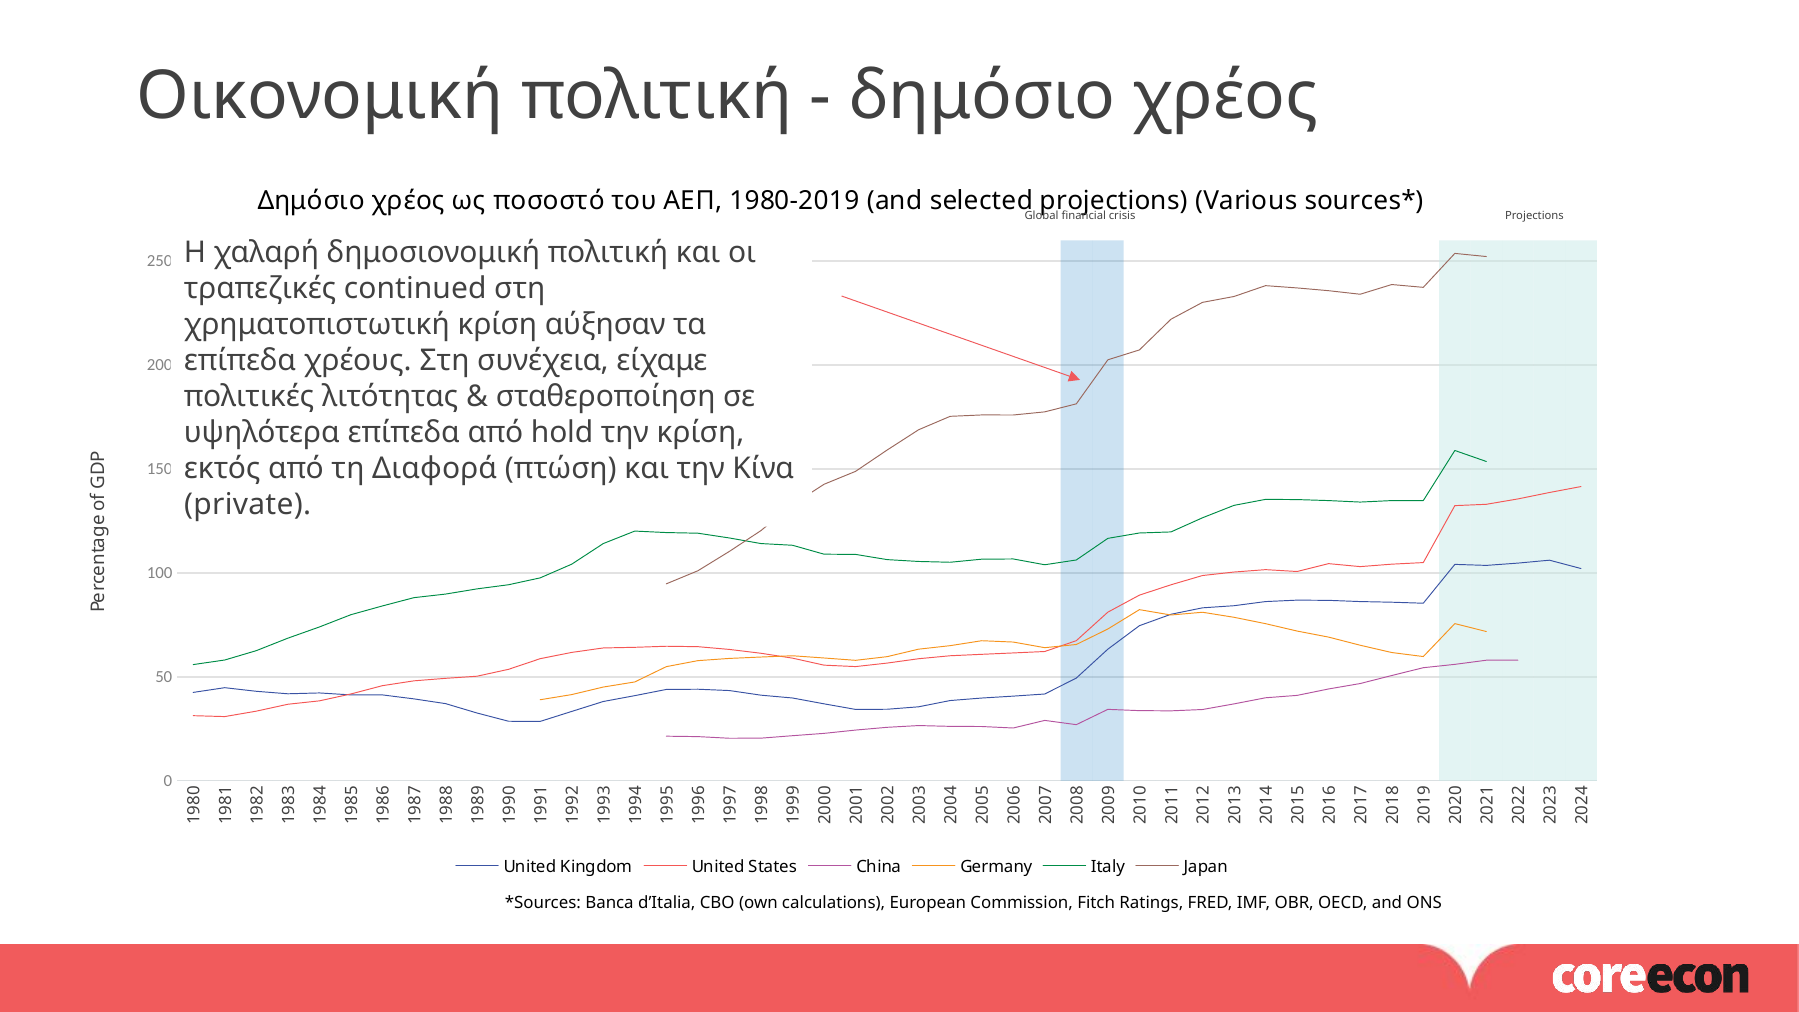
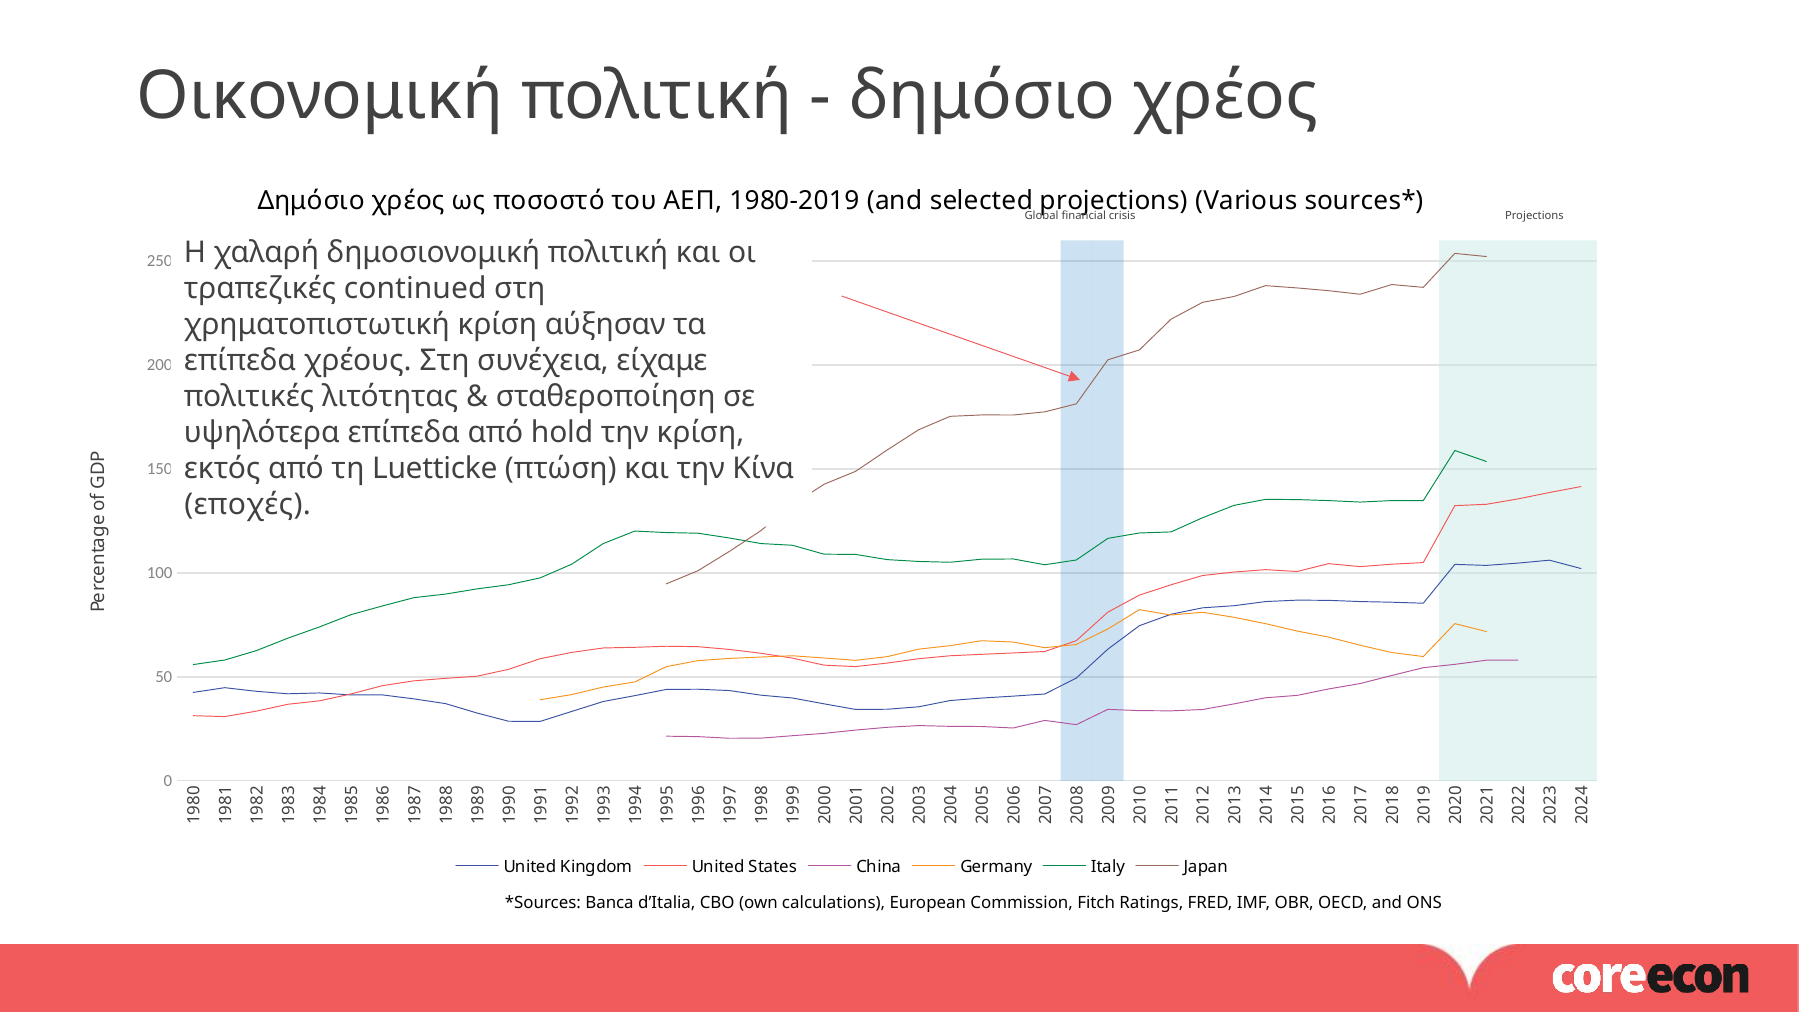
Διαφορά: Διαφορά -> Luetticke (435, 468)
private: private -> εποχές (248, 504)
